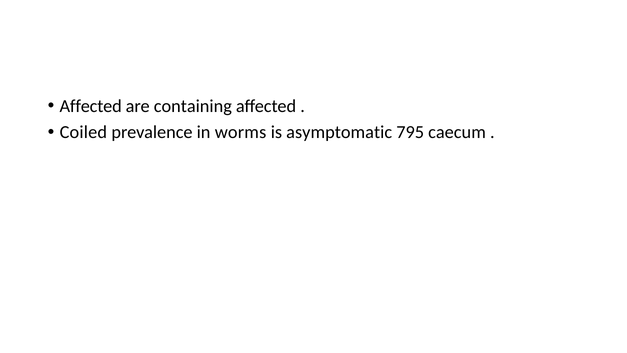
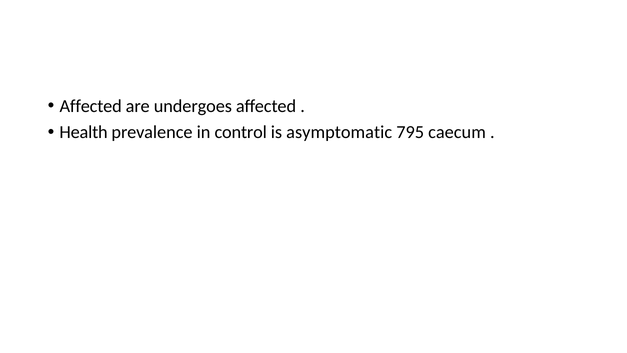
containing: containing -> undergoes (193, 106)
Coiled: Coiled -> Health (84, 132)
worms: worms -> control (241, 132)
